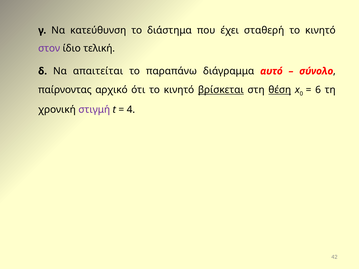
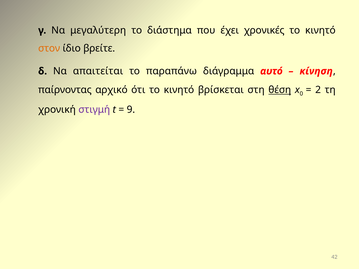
κατεύθυνση: κατεύθυνση -> μεγαλύτερη (98, 30)
σταθερή: σταθερή -> χρονικές (264, 30)
στον colour: purple -> orange (49, 48)
τελική: τελική -> βρείτε (99, 48)
σύνολο: σύνολο -> κίνηση (316, 71)
βρίσκεται underline: present -> none (221, 90)
6: 6 -> 2 (318, 90)
4: 4 -> 9 (131, 110)
